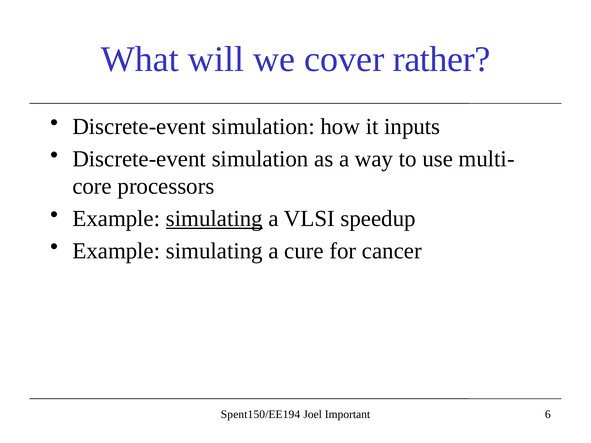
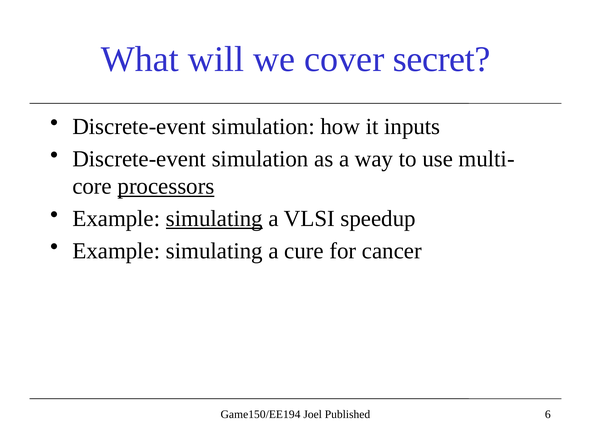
rather: rather -> secret (442, 59)
processors underline: none -> present (166, 187)
Spent150/EE194: Spent150/EE194 -> Game150/EE194 (261, 415)
Important: Important -> Published (347, 415)
